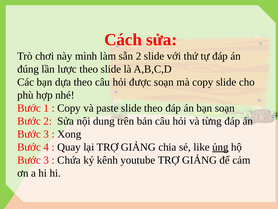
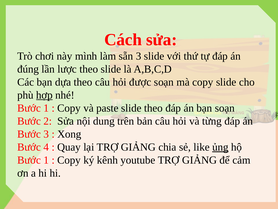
sẵn 2: 2 -> 3 (139, 56)
hợp underline: none -> present (44, 95)
3: 3 -> 1 (46, 160)
Chứa: Chứa -> Copy (69, 160)
